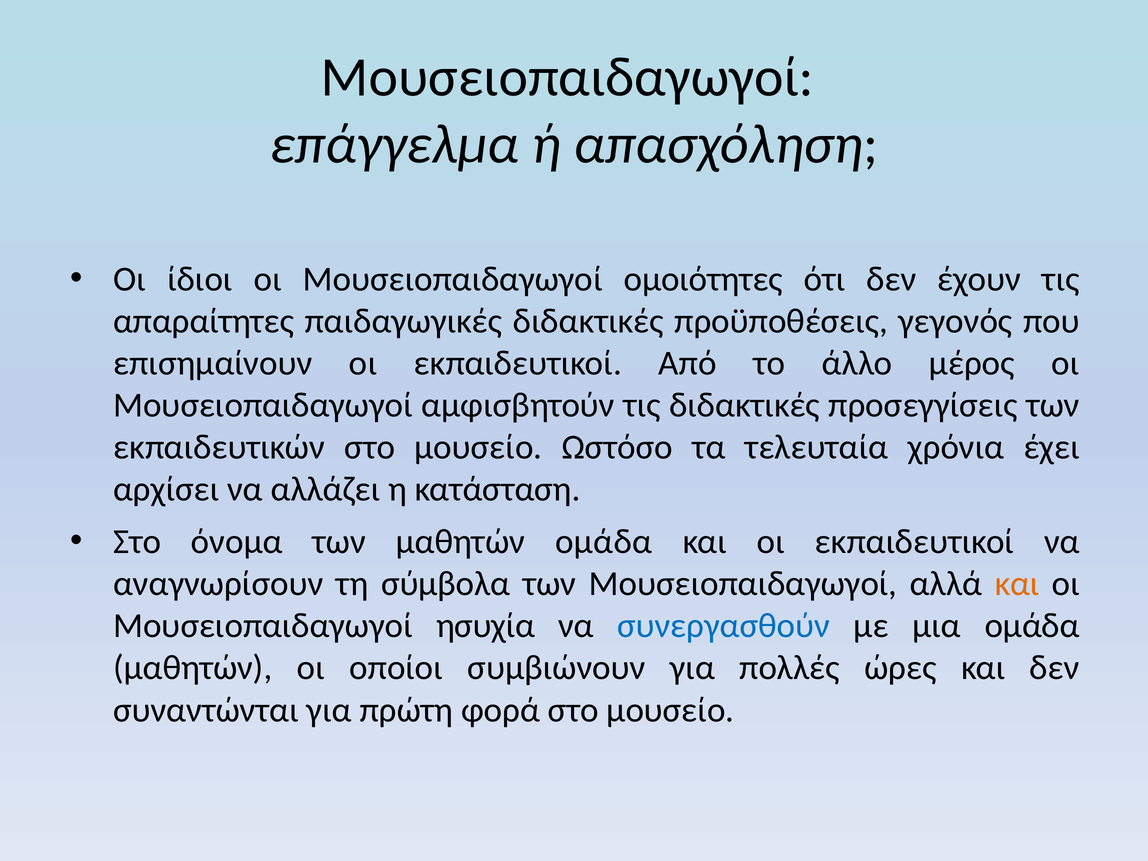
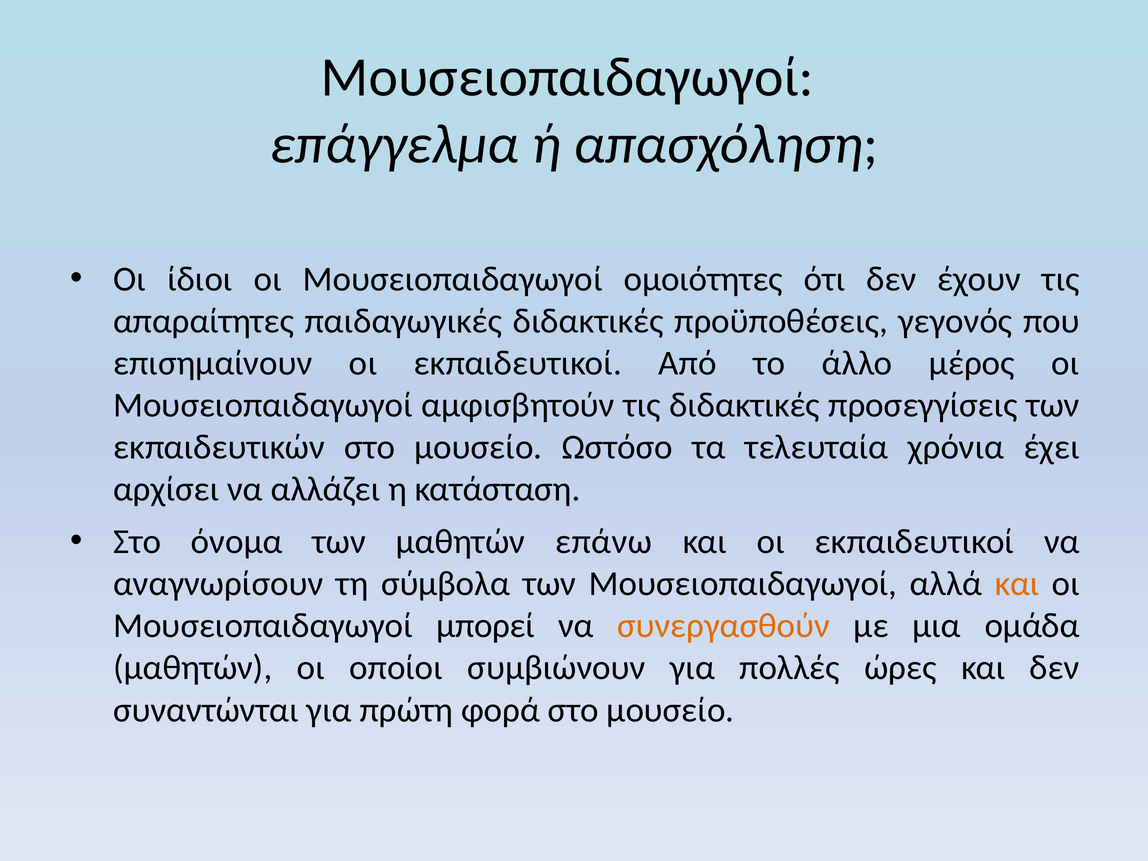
μαθητών ομάδα: ομάδα -> επάνω (604, 542)
ησυχία: ησυχία -> μπορεί (486, 626)
συνεργασθούν colour: blue -> orange (724, 626)
